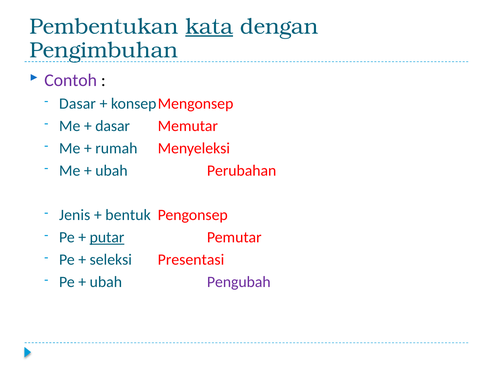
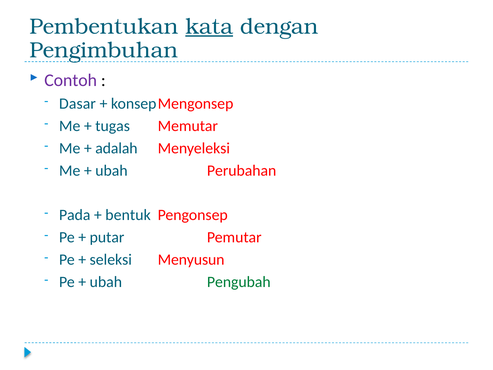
dasar: dasar -> tugas (113, 126)
rumah: rumah -> adalah (116, 148)
Jenis: Jenis -> Pada (75, 215)
putar underline: present -> none (107, 237)
Presentasi: Presentasi -> Menyusun (191, 260)
Pengubah colour: purple -> green (239, 282)
